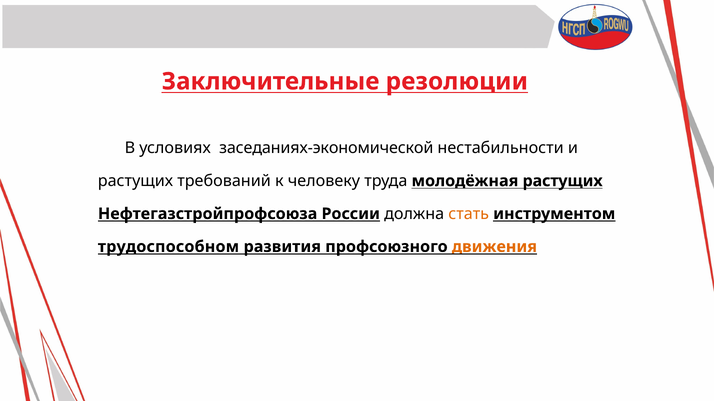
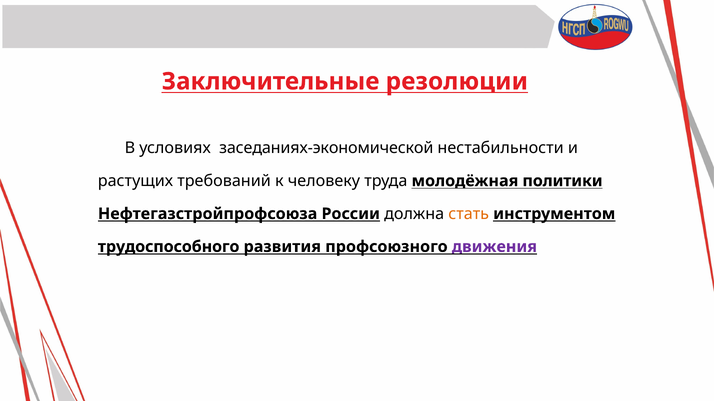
молодёжная растущих: растущих -> политики (563, 181)
трудоспособном: трудоспособном -> трудоспособного (169, 247)
движения colour: orange -> purple (494, 247)
